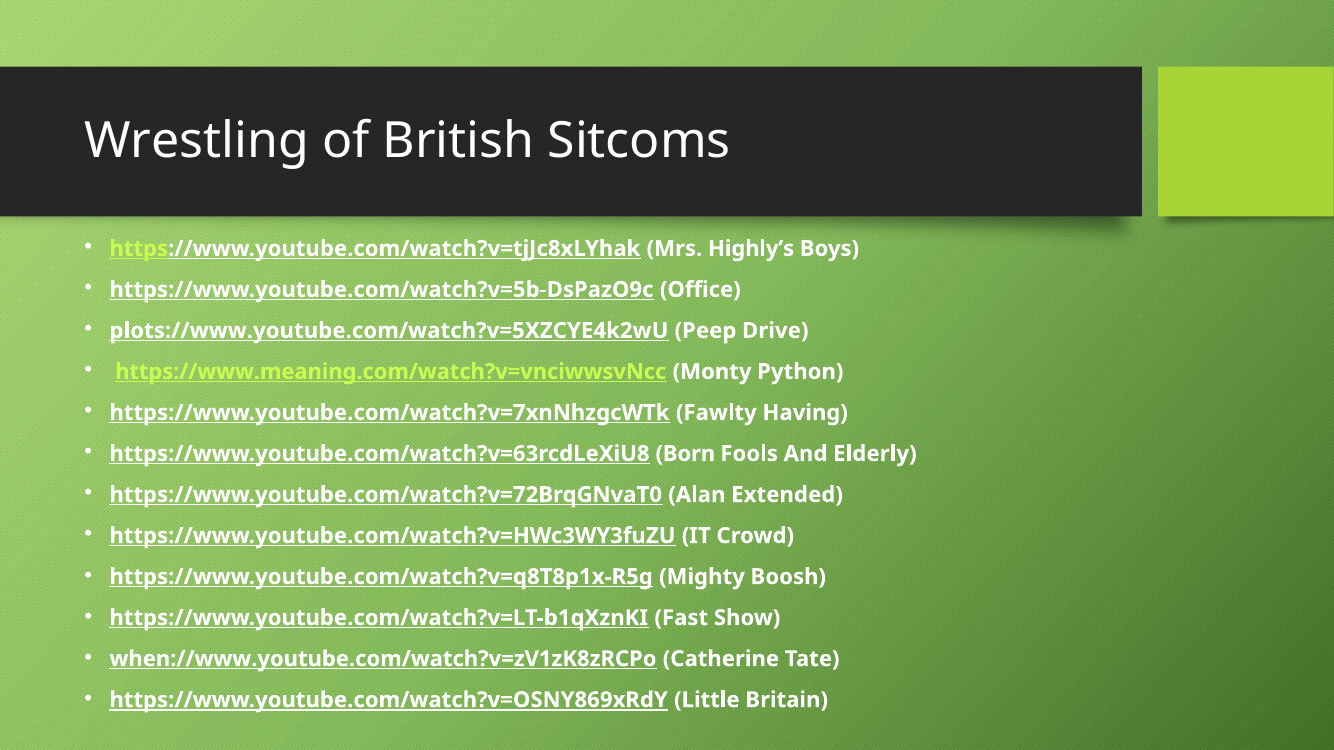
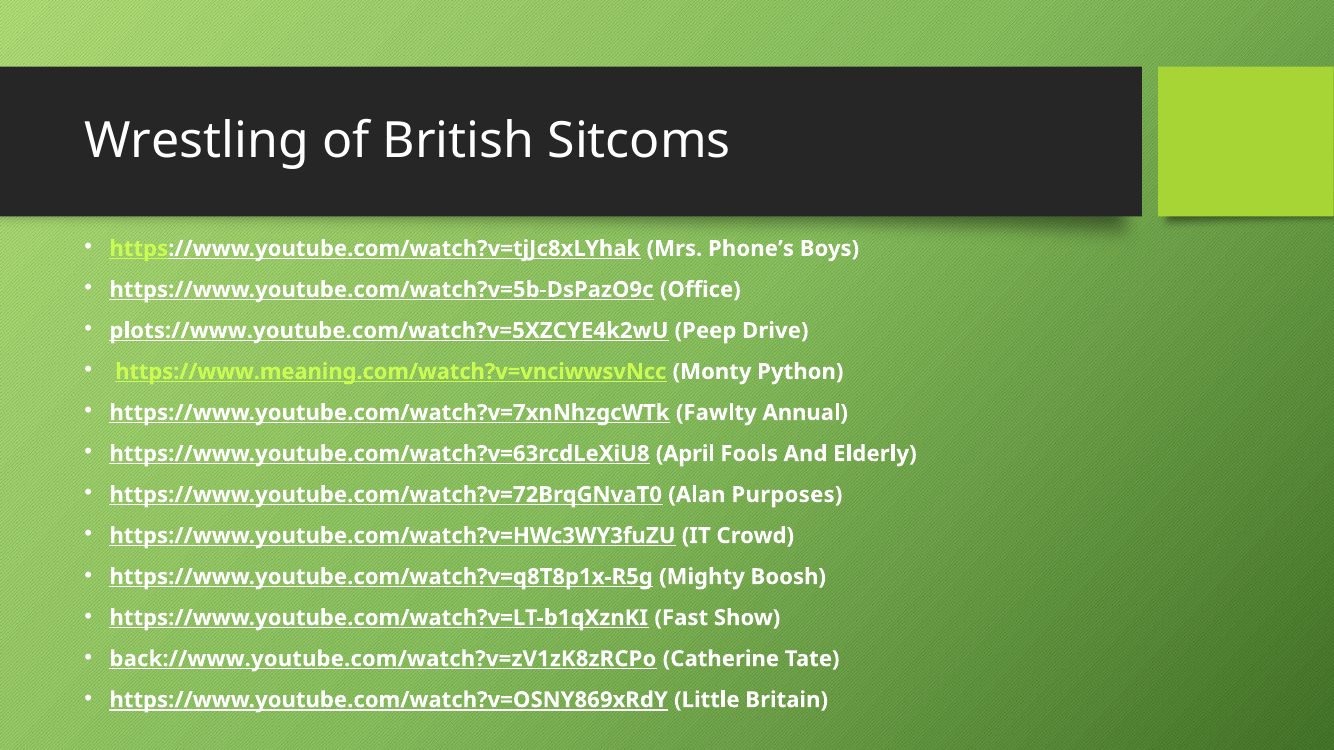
Highly’s: Highly’s -> Phone’s (751, 249)
Having: Having -> Annual (805, 413)
Born: Born -> April (685, 454)
Extended: Extended -> Purposes (787, 495)
when://www.youtube.com/watch?v=zV1zK8zRCPo: when://www.youtube.com/watch?v=zV1zK8zRCPo -> back://www.youtube.com/watch?v=zV1zK8zRCPo (383, 659)
